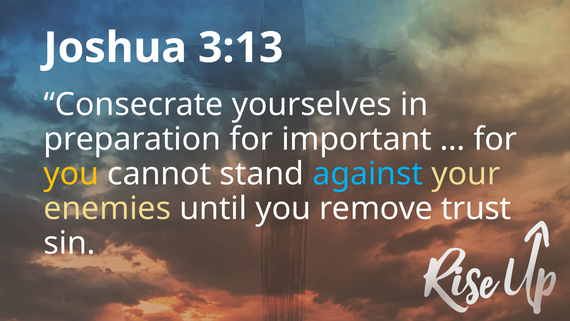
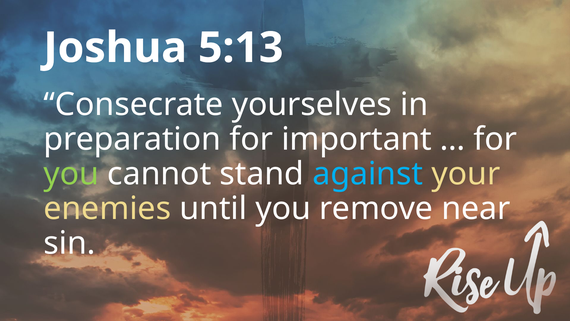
3:13: 3:13 -> 5:13 (241, 48)
you colour: yellow -> light green (71, 174)
trust: trust -> near (476, 208)
